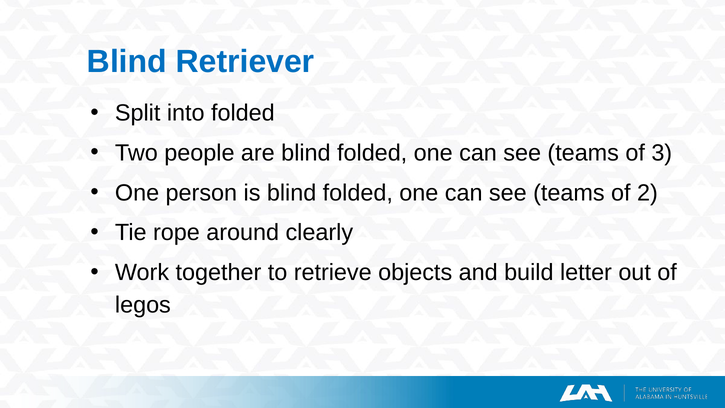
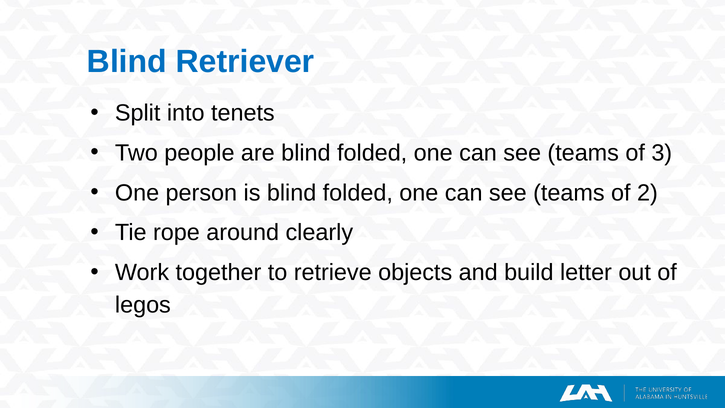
into folded: folded -> tenets (243, 113)
